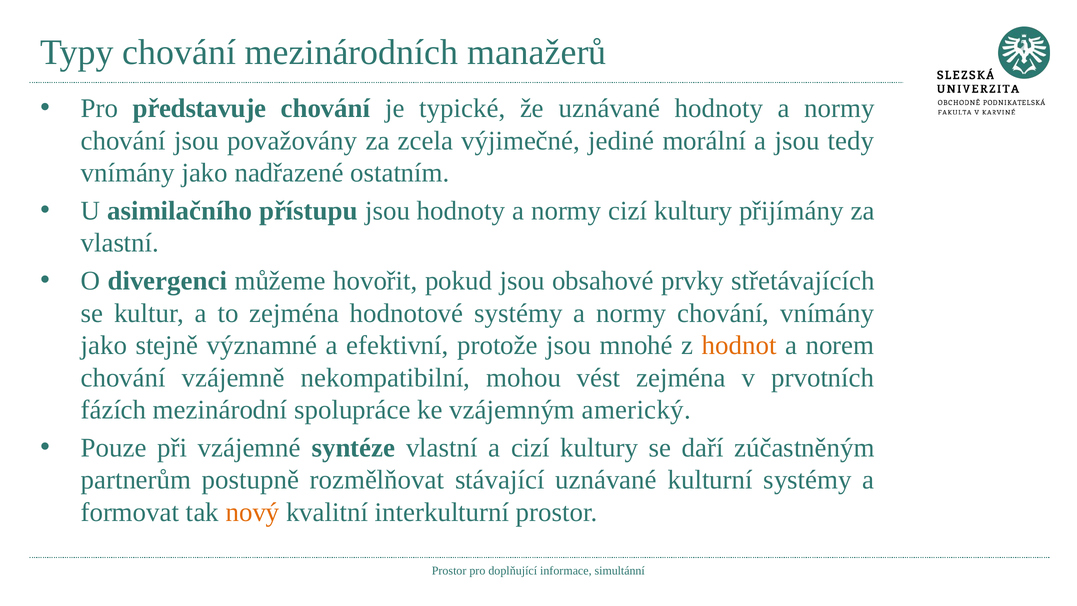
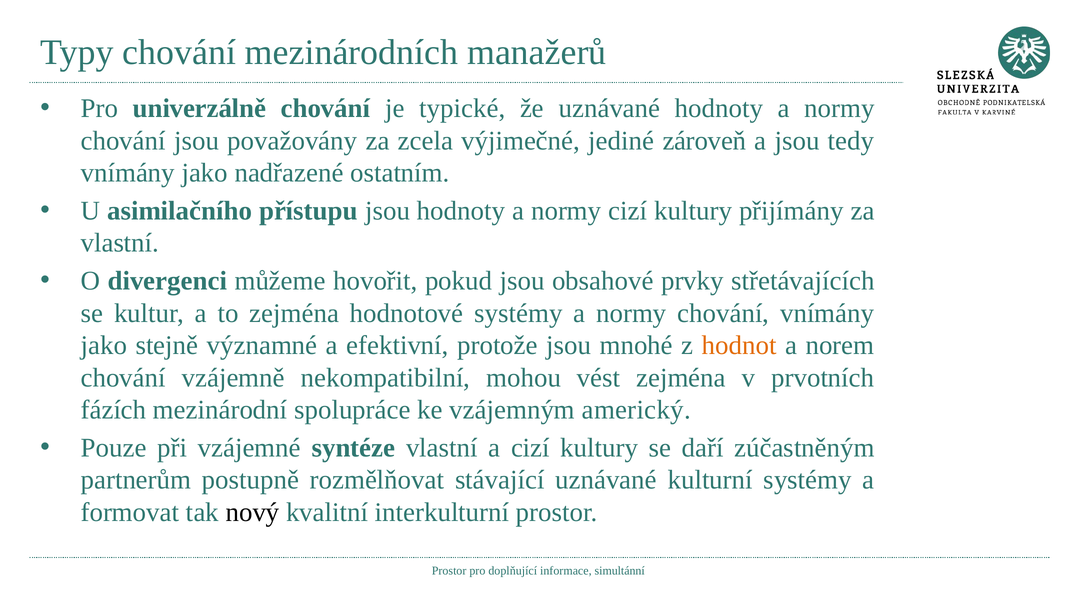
představuje: představuje -> univerzálně (199, 108)
morální: morální -> zároveň (704, 141)
nový colour: orange -> black (253, 512)
